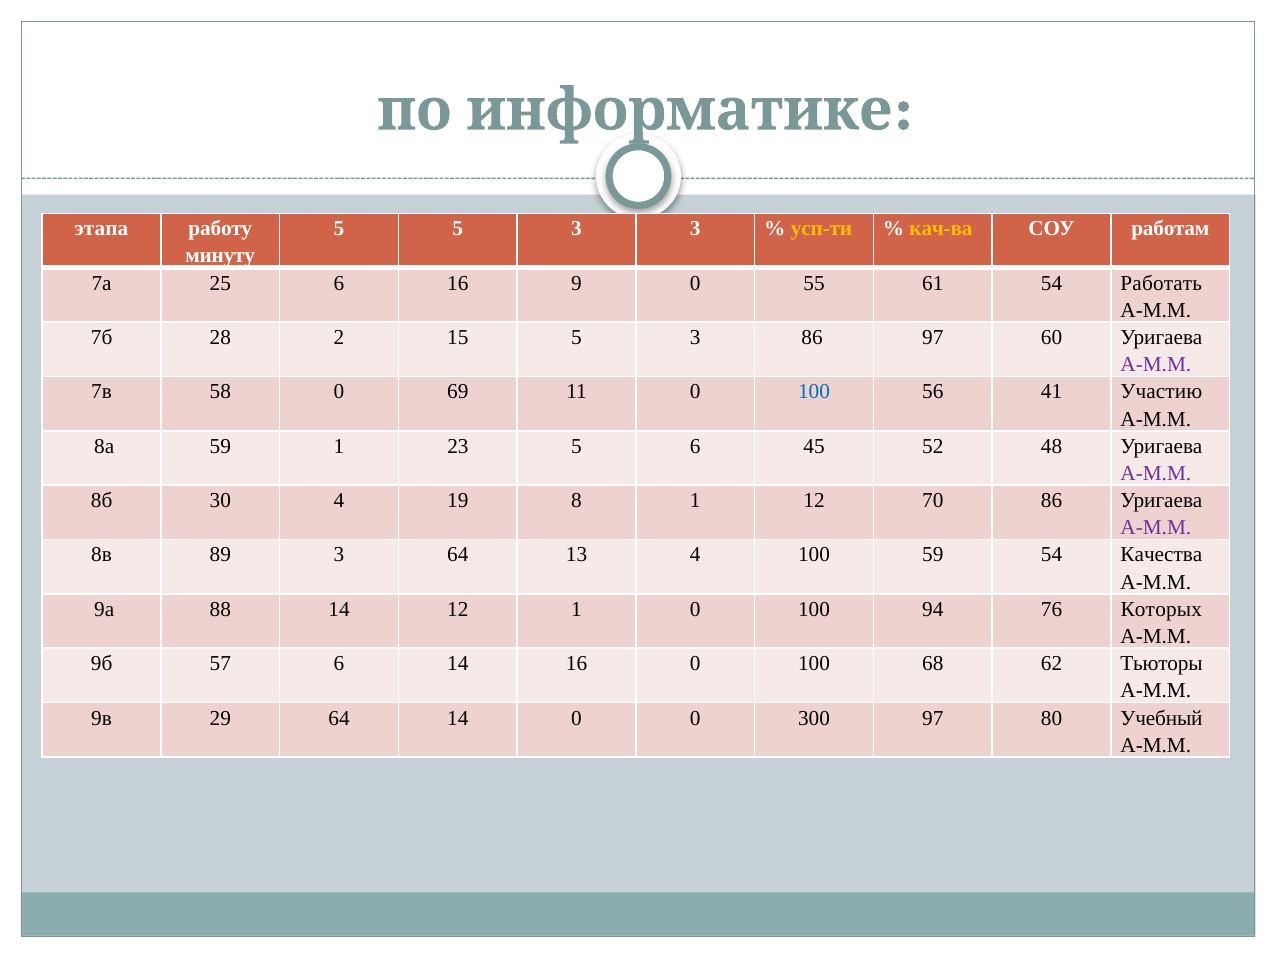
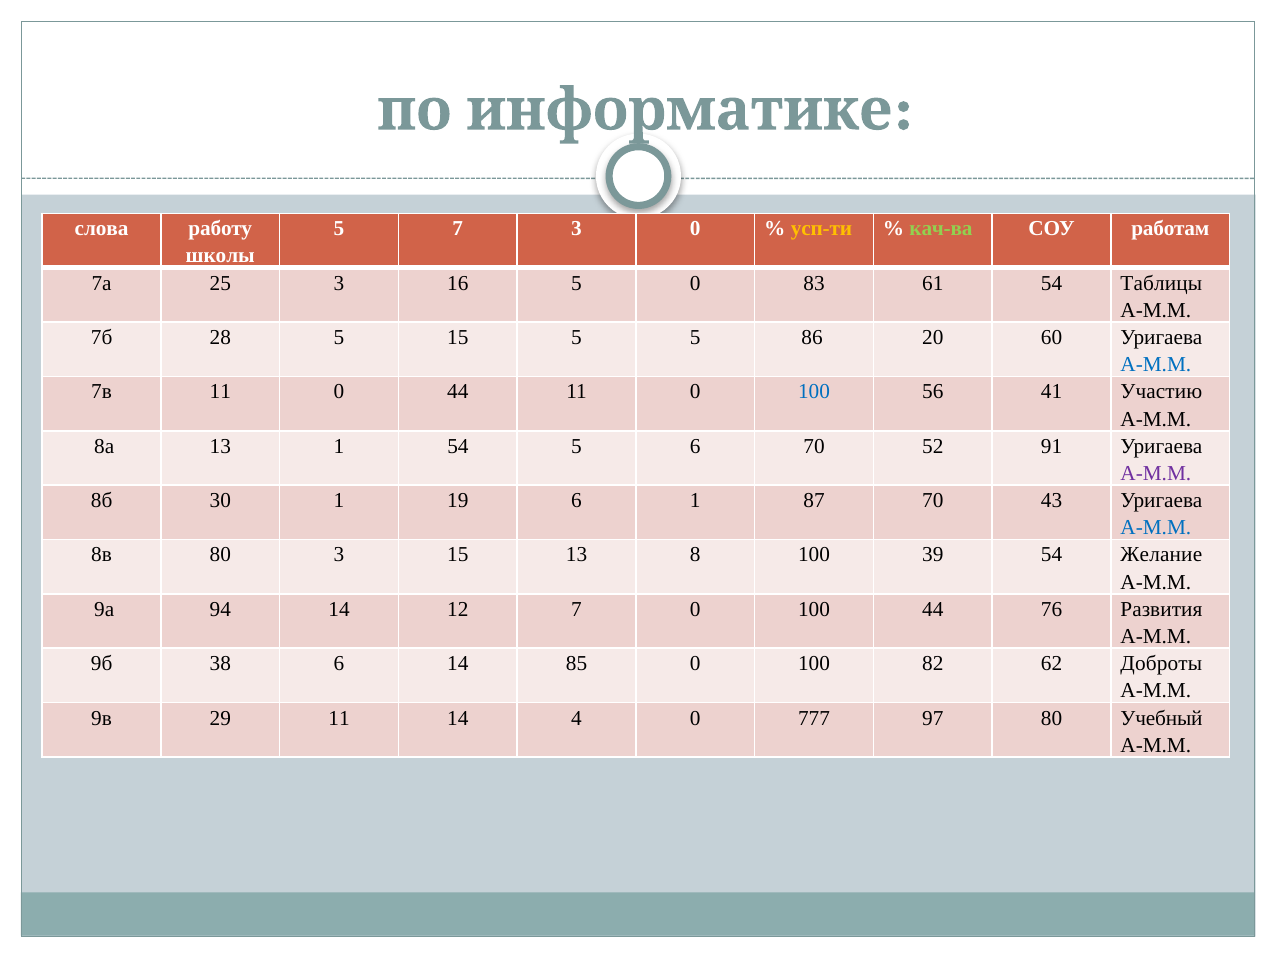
этапа: этапа -> слова (102, 229)
5 5: 5 -> 7 (458, 229)
3 3: 3 -> 0 (695, 229)
кач-ва colour: yellow -> light green (941, 229)
минуту: минуту -> школы (220, 256)
25 6: 6 -> 3 (339, 283)
16 9: 9 -> 5 (576, 283)
55: 55 -> 83 (814, 283)
Работать: Работать -> Таблицы (1161, 283)
28 2: 2 -> 5 (339, 337)
15 5 3: 3 -> 5 (695, 337)
86 97: 97 -> 20 (933, 337)
А-М.М colour: purple -> blue (1156, 365)
7в 58: 58 -> 11 (220, 392)
0 69: 69 -> 44 (458, 392)
8а 59: 59 -> 13 (220, 446)
1 23: 23 -> 54 (458, 446)
6 45: 45 -> 70 (814, 446)
48: 48 -> 91 (1052, 446)
30 4: 4 -> 1 (339, 500)
19 8: 8 -> 6 (576, 500)
1 12: 12 -> 87 (814, 500)
70 86: 86 -> 43 (1052, 500)
А-М.М colour: purple -> blue (1156, 528)
8в 89: 89 -> 80 (220, 555)
3 64: 64 -> 15 (458, 555)
13 4: 4 -> 8 (695, 555)
100 59: 59 -> 39 (933, 555)
Качества: Качества -> Желание (1161, 555)
88: 88 -> 94 (220, 609)
12 1: 1 -> 7 (576, 609)
100 94: 94 -> 44 (933, 609)
Которых: Которых -> Развития (1161, 609)
57: 57 -> 38 (220, 664)
14 16: 16 -> 85 (577, 664)
68: 68 -> 82 (933, 664)
Тьюторы: Тьюторы -> Доброты (1161, 664)
29 64: 64 -> 11 (339, 718)
14 0: 0 -> 4 (576, 718)
300: 300 -> 777 (814, 718)
